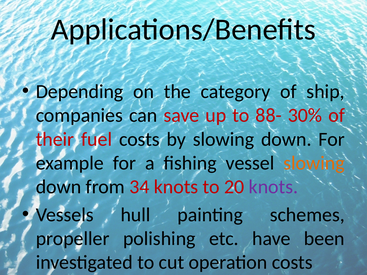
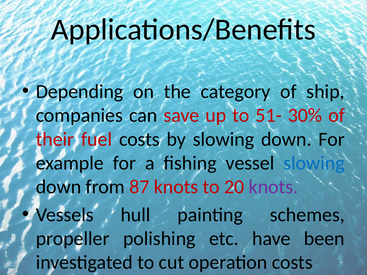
88-: 88- -> 51- (269, 115)
slowing colour: orange -> blue (314, 163)
34: 34 -> 87 (139, 187)
